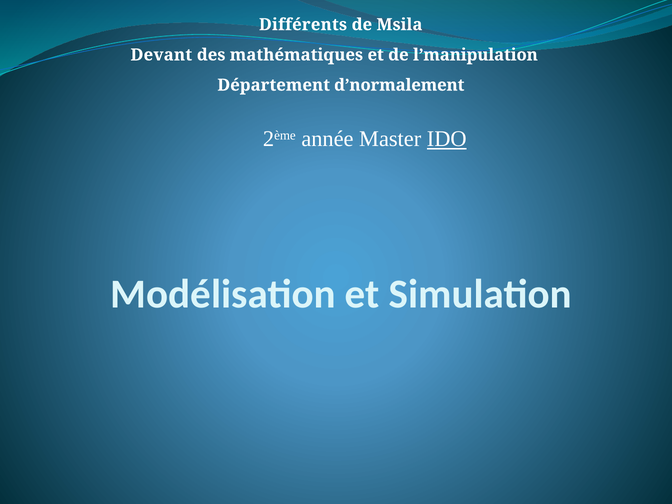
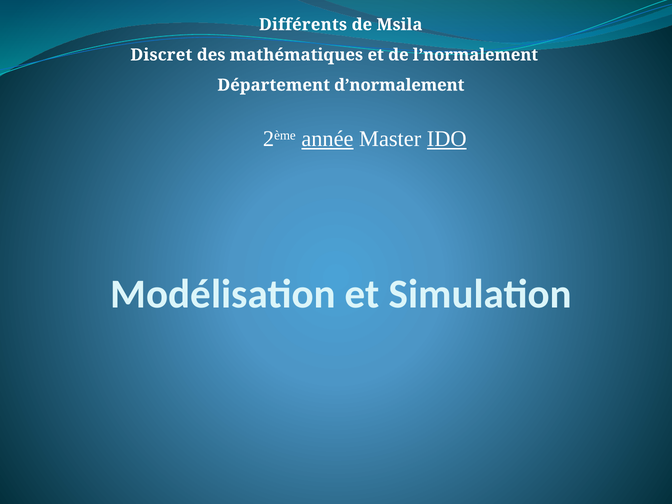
Devant: Devant -> Discret (161, 55)
l’manipulation: l’manipulation -> l’normalement (475, 55)
année underline: none -> present (327, 139)
